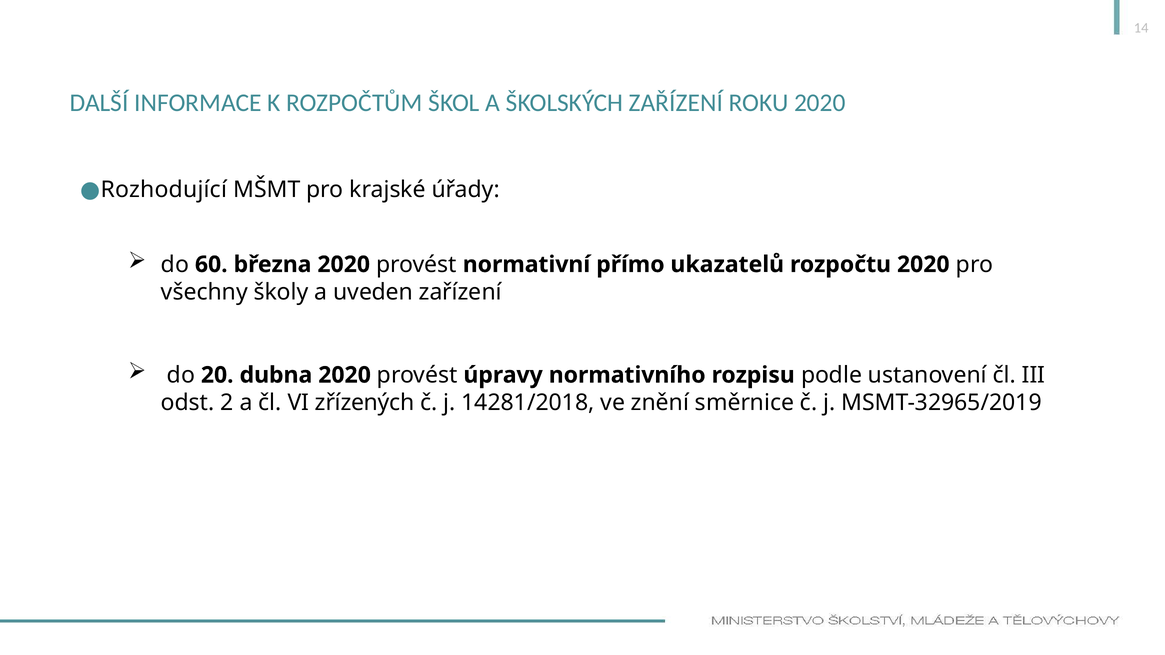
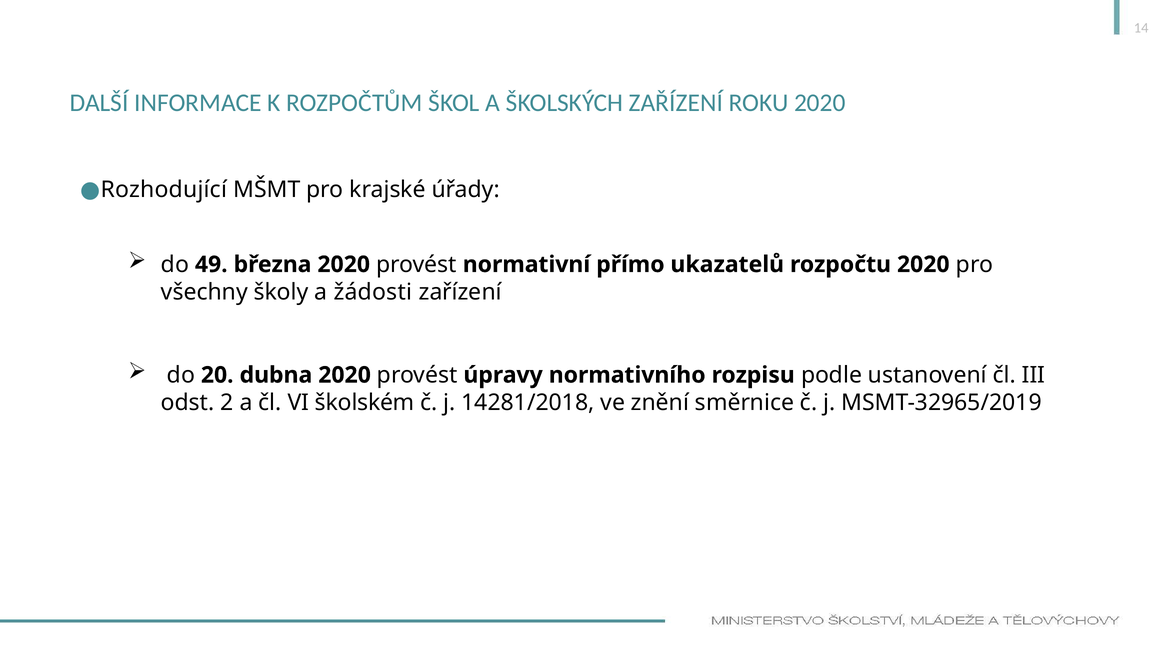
60: 60 -> 49 (211, 265)
uveden: uveden -> žádosti (373, 292)
zřízených: zřízených -> školském (365, 403)
